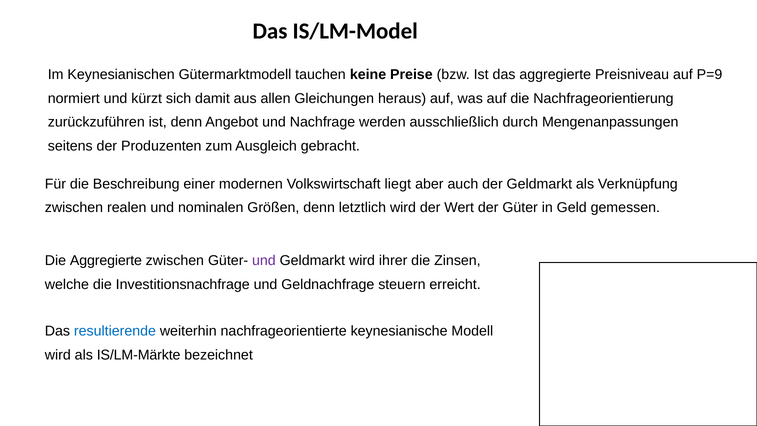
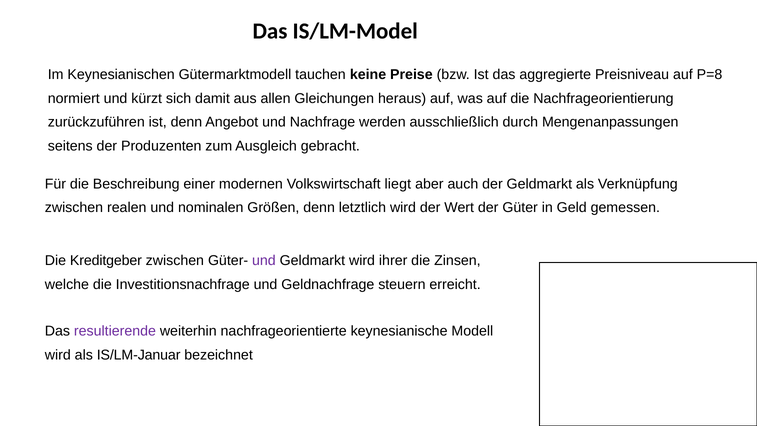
P=9: P=9 -> P=8 (709, 74)
Die Aggregierte: Aggregierte -> Kreditgeber (106, 261)
resultierende colour: blue -> purple (115, 331)
IS/LM-Märkte: IS/LM-Märkte -> IS/LM-Januar (139, 355)
